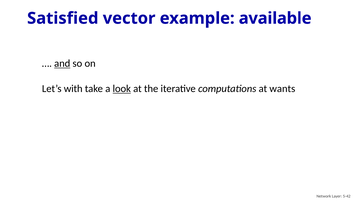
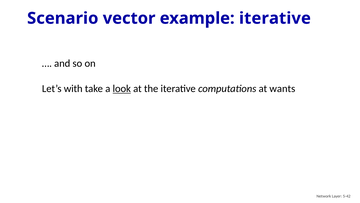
Satisfied: Satisfied -> Scenario (63, 18)
example available: available -> iterative (275, 18)
and underline: present -> none (62, 63)
